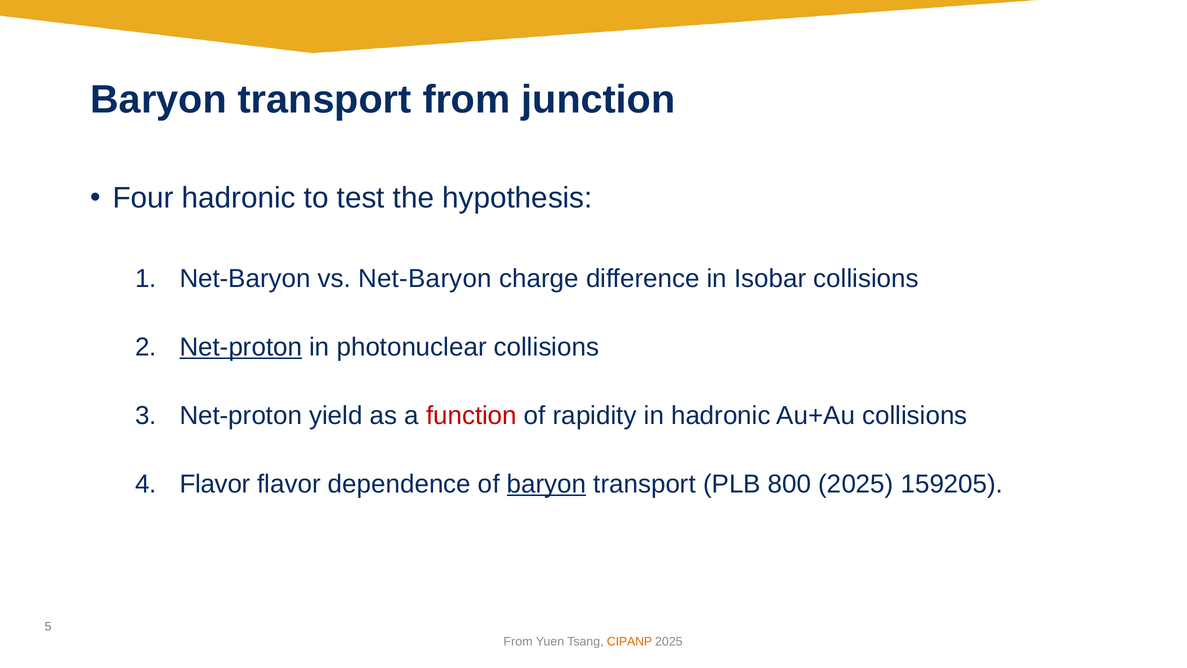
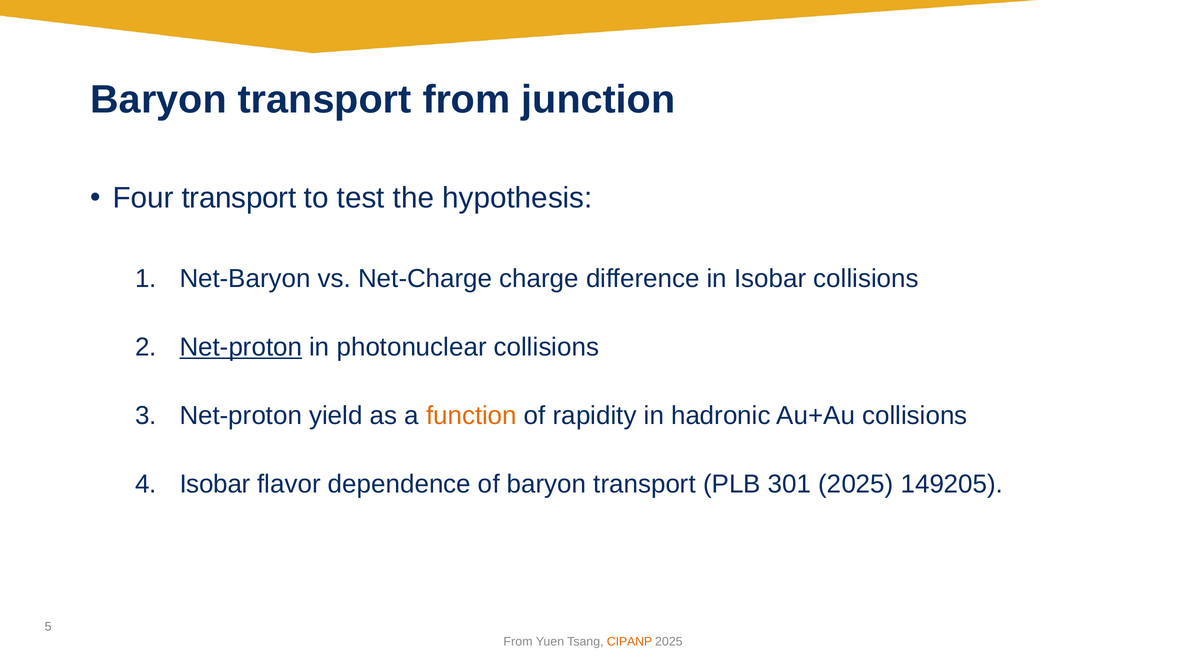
Four hadronic: hadronic -> transport (239, 198)
vs Net-Baryon: Net-Baryon -> Net-Charge (425, 279)
function colour: red -> orange (471, 415)
Flavor: Flavor -> Isobar (215, 484)
baryon underline: present -> none (547, 484)
800: 800 -> 301 (790, 484)
159205: 159205 -> 149205 (952, 484)
